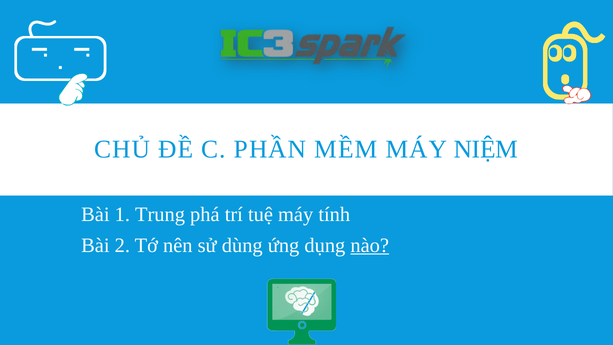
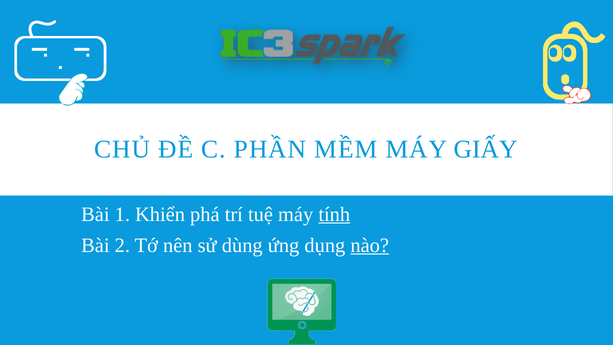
NIỆM: NIỆM -> GIẤY (486, 149)
Trung: Trung -> Khiển (160, 214)
tính underline: none -> present (334, 214)
